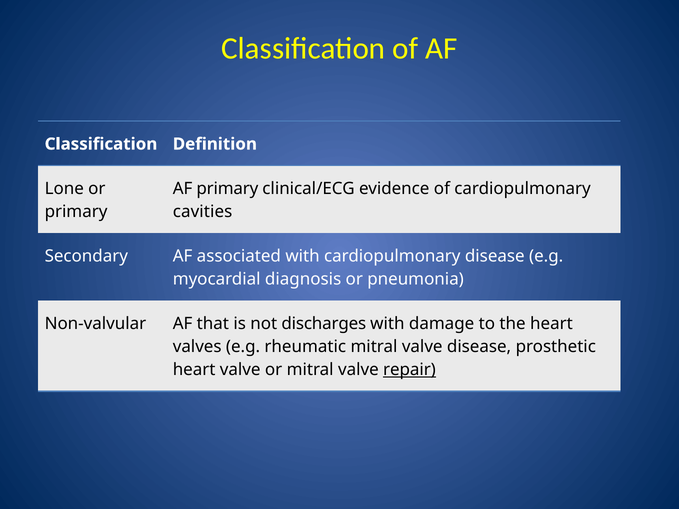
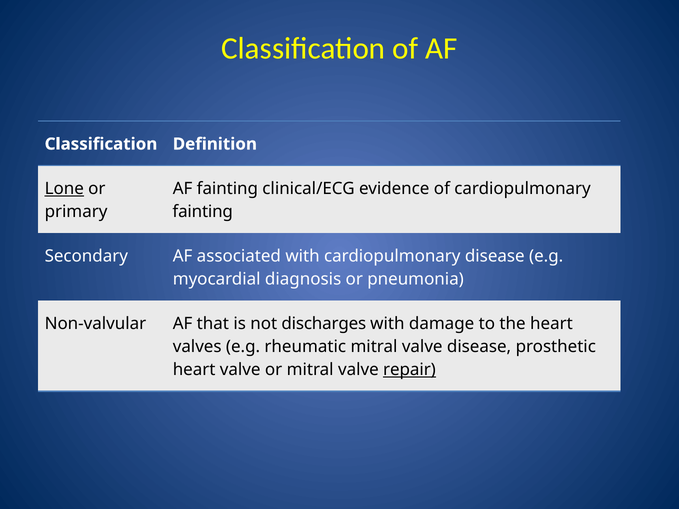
Lone underline: none -> present (64, 189)
AF primary: primary -> fainting (227, 189)
cavities: cavities -> fainting (203, 212)
